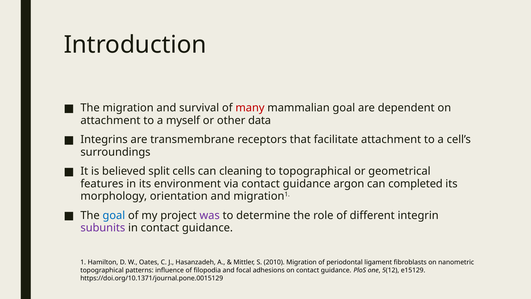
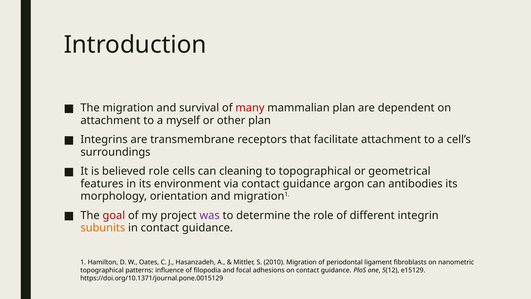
mammalian goal: goal -> plan (344, 108)
other data: data -> plan (260, 120)
believed split: split -> role (159, 171)
completed: completed -> antibodies (415, 184)
goal colour: blue -> red (114, 215)
subunits colour: purple -> orange (103, 228)
